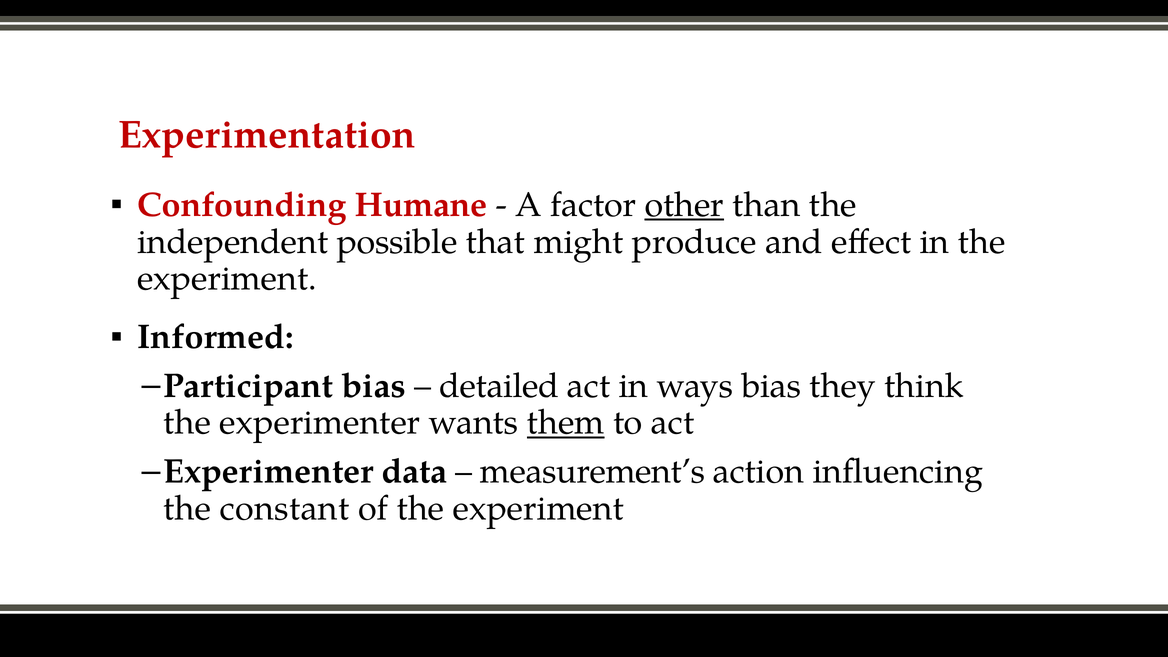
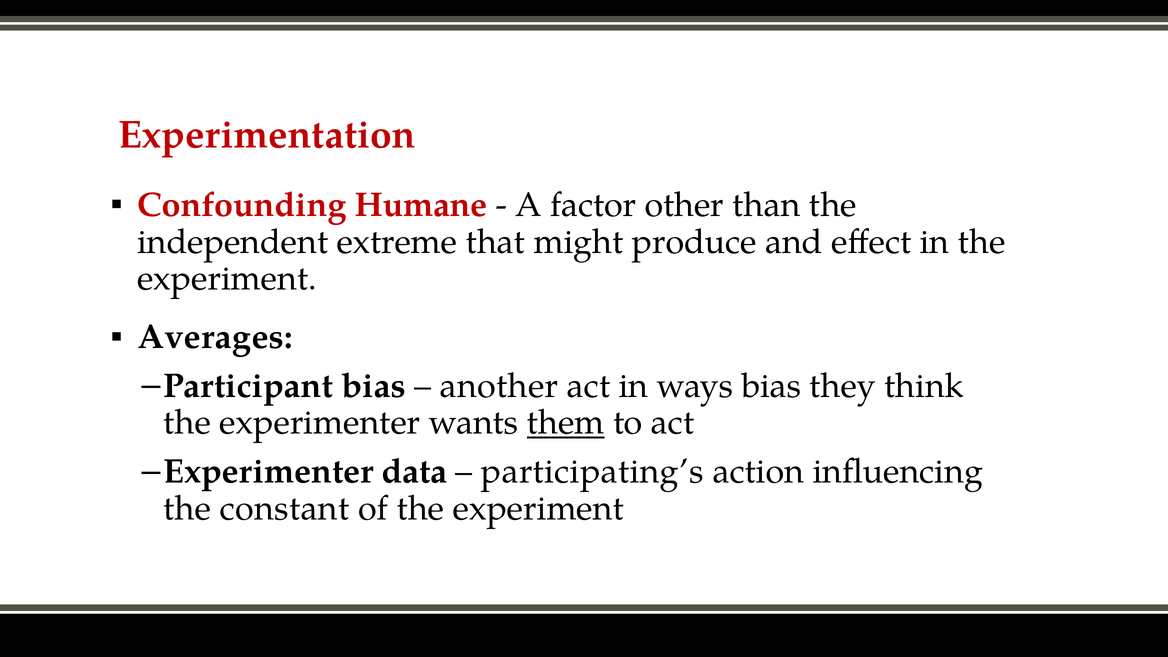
other underline: present -> none (684, 205)
possible: possible -> extreme (397, 242)
Informed: Informed -> Averages (215, 337)
detailed: detailed -> another (499, 386)
measurement’s: measurement’s -> participating’s (592, 472)
